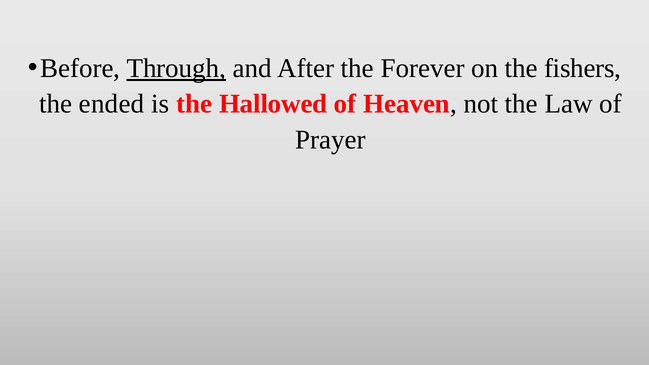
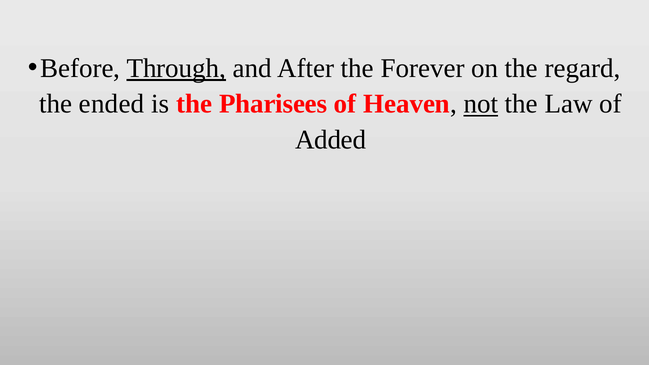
fishers: fishers -> regard (583, 68)
Hallowed: Hallowed -> Pharisees (273, 104)
not underline: none -> present (481, 104)
Prayer: Prayer -> Added (331, 140)
